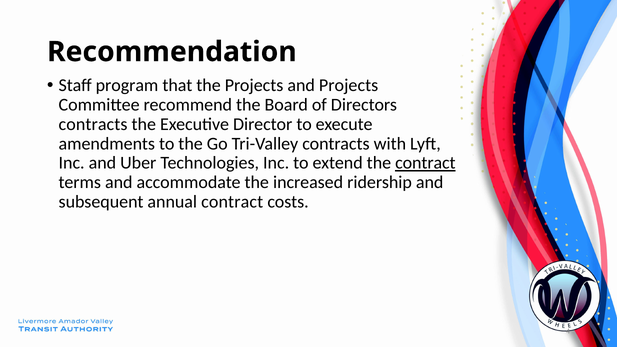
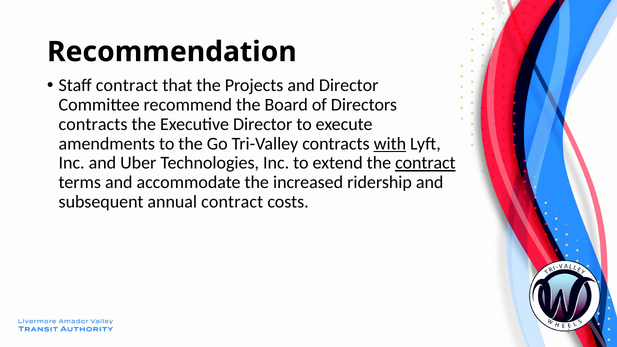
Staff program: program -> contract (127, 85)
and Projects: Projects -> Director (349, 85)
with underline: none -> present (390, 144)
